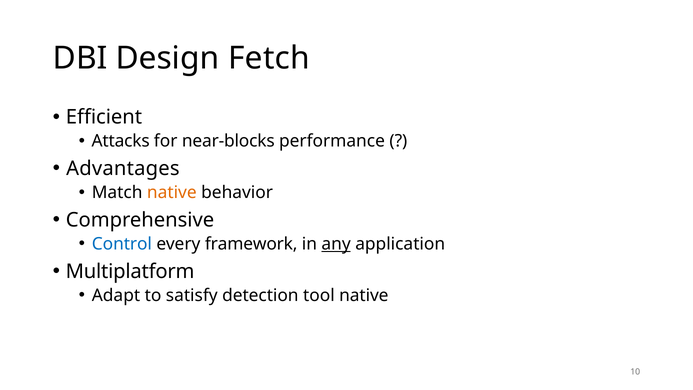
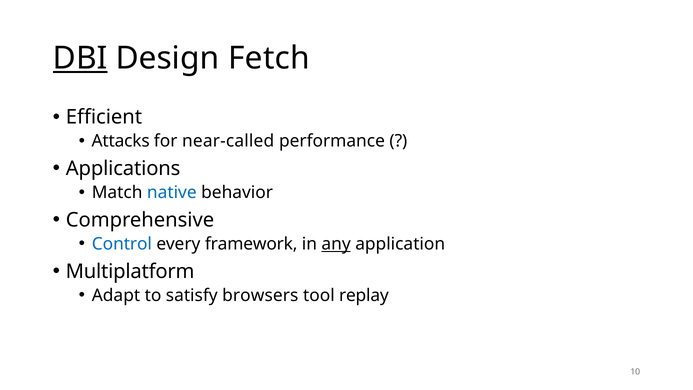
DBI underline: none -> present (80, 58)
near-blocks: near-blocks -> near-called (228, 141)
Advantages: Advantages -> Applications (123, 169)
native colour: orange -> blue (172, 192)
detection: detection -> browsers (260, 295)
tool native: native -> replay (364, 295)
